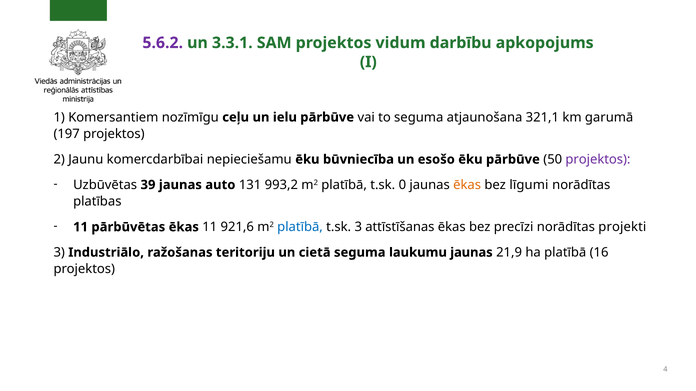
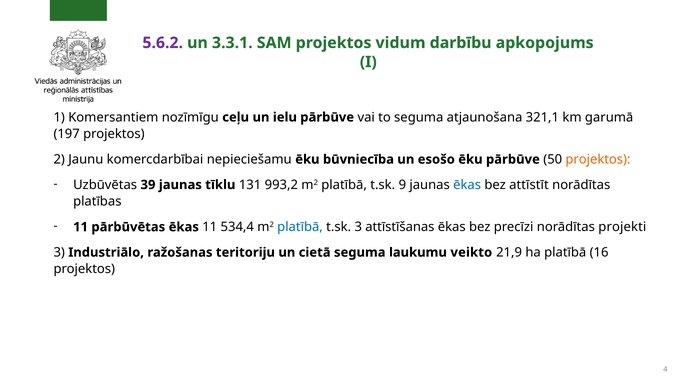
projektos colour: purple -> orange (598, 160)
auto: auto -> tīklu (220, 185)
0: 0 -> 9 (402, 185)
ēkas colour: orange -> blue (467, 185)
līgumi: līgumi -> attīstīt (529, 185)
921,6: 921,6 -> 534,4 (237, 227)
laukumu jaunas: jaunas -> veikto (471, 253)
